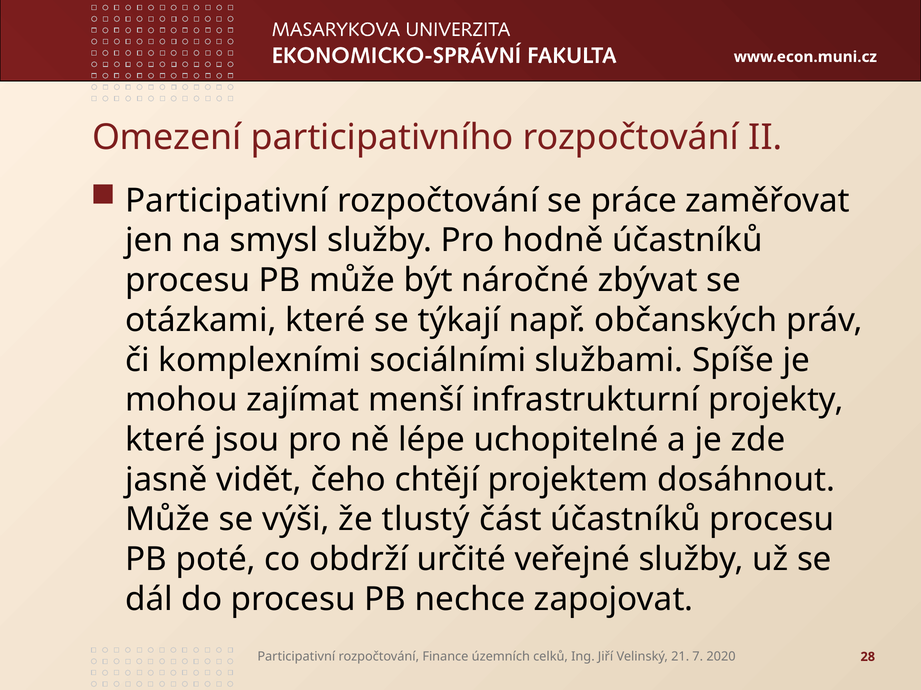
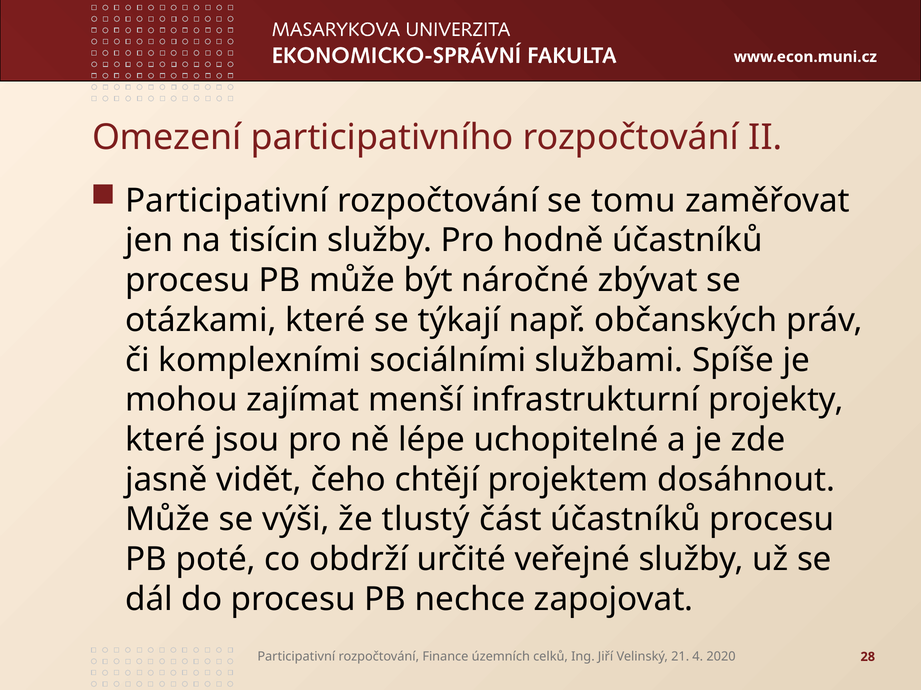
práce: práce -> tomu (633, 201)
smysl: smysl -> tisícin (274, 241)
7: 7 -> 4 (698, 657)
